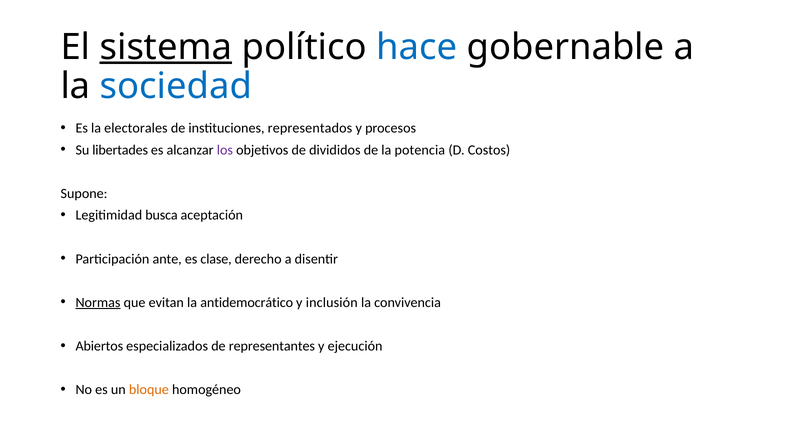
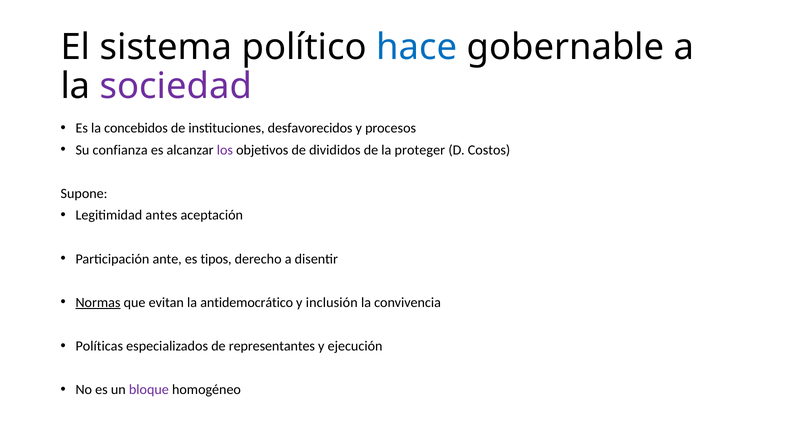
sistema underline: present -> none (166, 47)
sociedad colour: blue -> purple (176, 86)
electorales: electorales -> concebidos (136, 128)
representados: representados -> desfavorecidos (310, 128)
libertades: libertades -> confianza (120, 150)
potencia: potencia -> proteger (420, 150)
busca: busca -> antes (161, 215)
clase: clase -> tipos (216, 259)
Abiertos: Abiertos -> Políticas (99, 346)
bloque colour: orange -> purple (149, 390)
